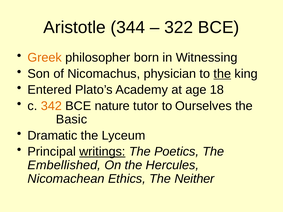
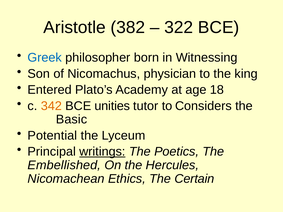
344: 344 -> 382 (128, 27)
Greek colour: orange -> blue (45, 58)
the underline: present -> none (222, 74)
nature: nature -> unities (112, 106)
Ourselves: Ourselves -> Considers (203, 106)
Dramatic: Dramatic -> Potential (52, 136)
Neither: Neither -> Certain (194, 179)
